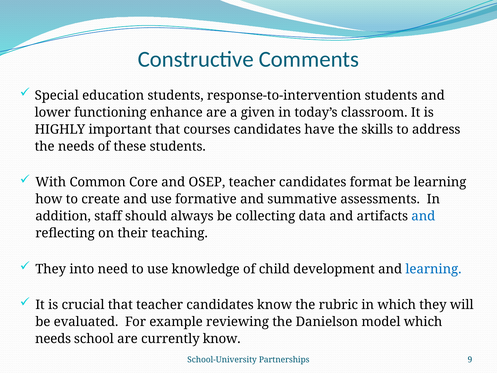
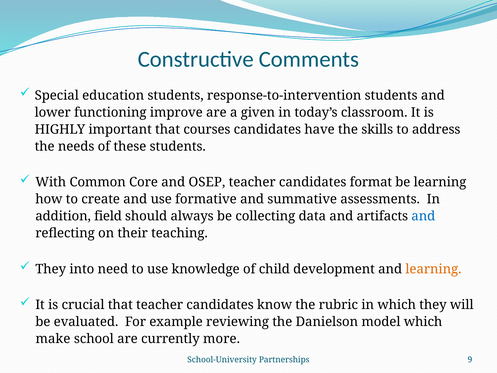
enhance: enhance -> improve (176, 112)
staff: staff -> field (108, 216)
learning colour: blue -> orange (433, 269)
needs: needs -> make (53, 339)
currently know: know -> more (222, 339)
